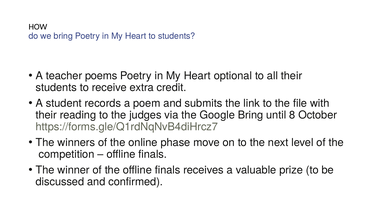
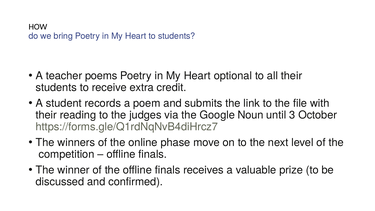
Google Bring: Bring -> Noun (251, 115)
8: 8 -> 3 (292, 115)
